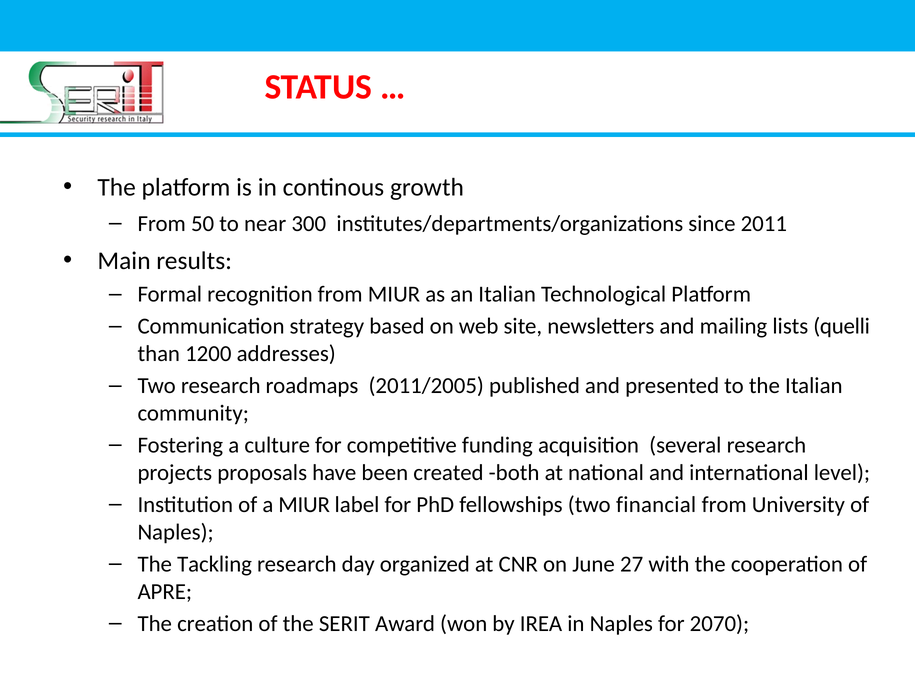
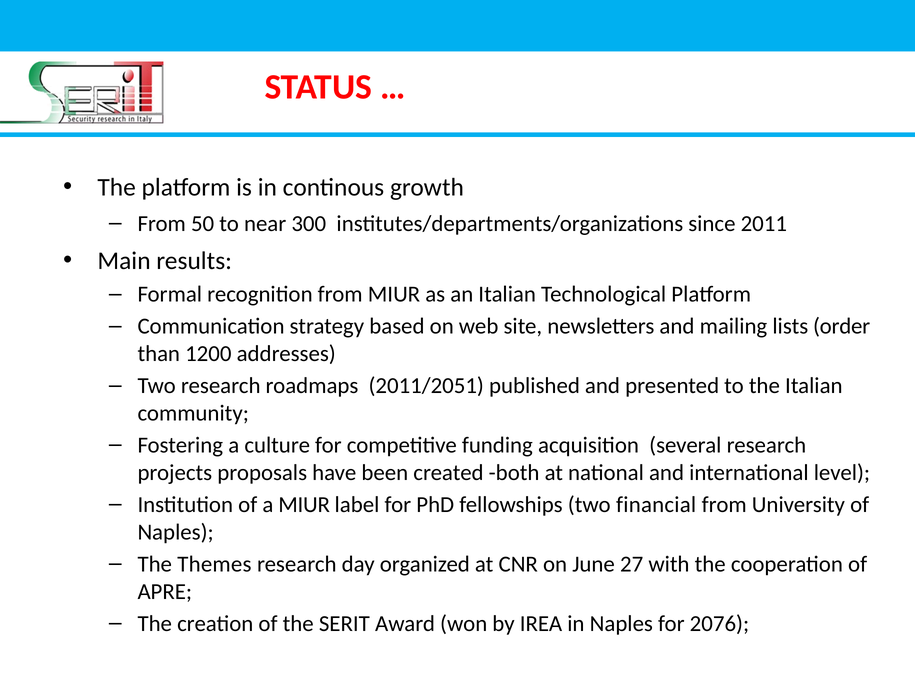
quelli: quelli -> order (842, 326)
2011/2005: 2011/2005 -> 2011/2051 (426, 386)
Tackling: Tackling -> Themes (214, 564)
2070: 2070 -> 2076 (719, 624)
